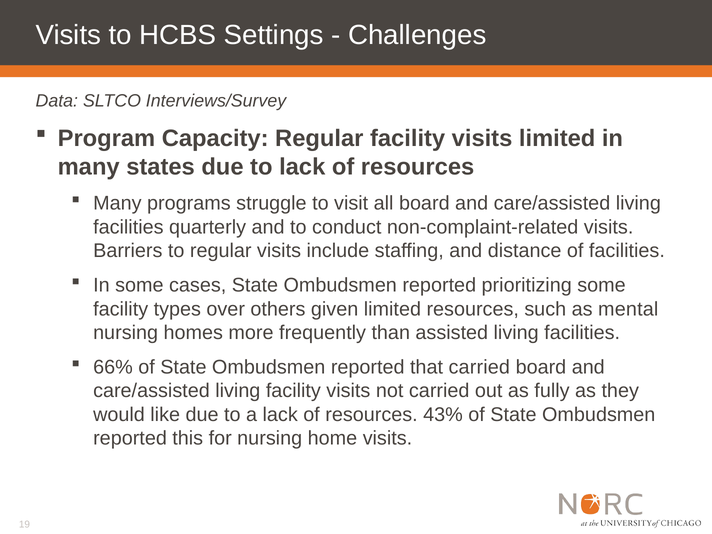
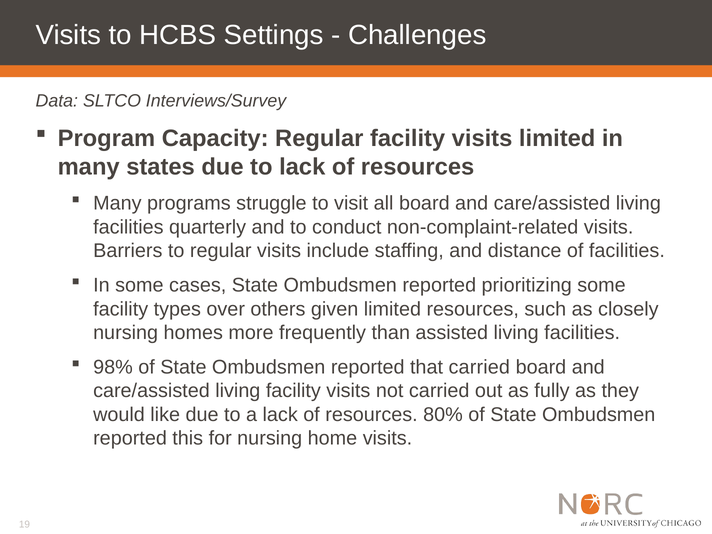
mental: mental -> closely (628, 309)
66%: 66% -> 98% (113, 367)
43%: 43% -> 80% (443, 415)
